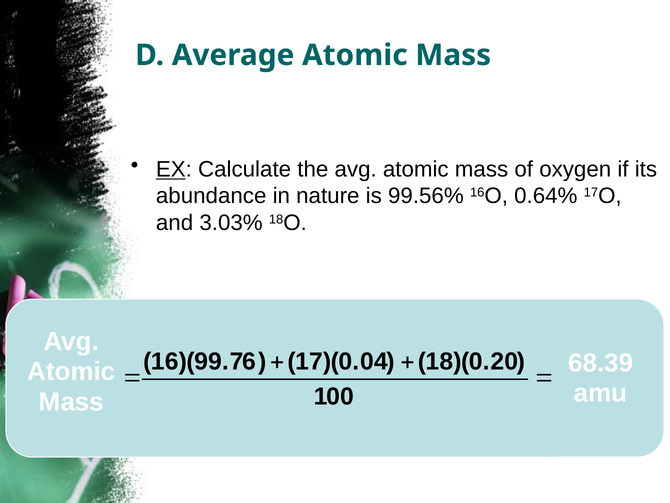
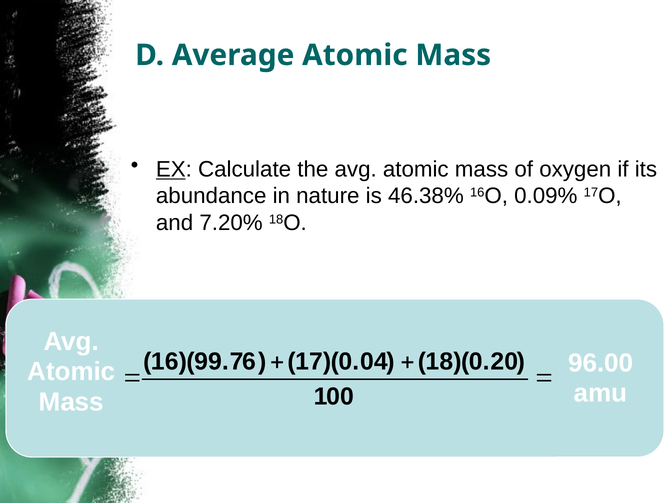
99.56%: 99.56% -> 46.38% (426, 196)
0.64%: 0.64% -> 0.09% (546, 196)
3.03%: 3.03% -> 7.20% (231, 223)
68.39: 68.39 -> 96.00 (601, 363)
